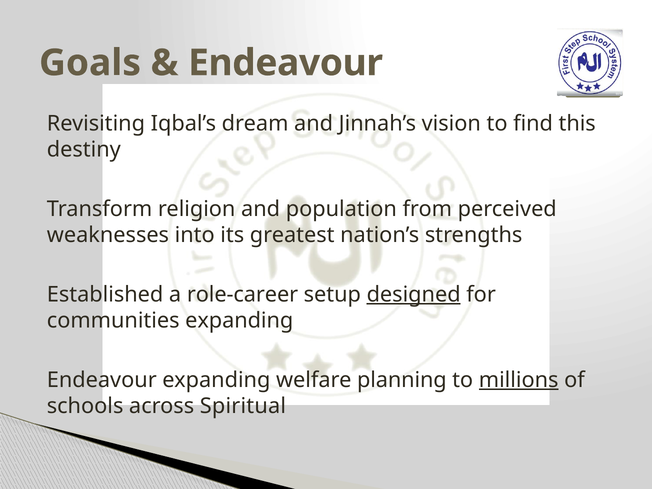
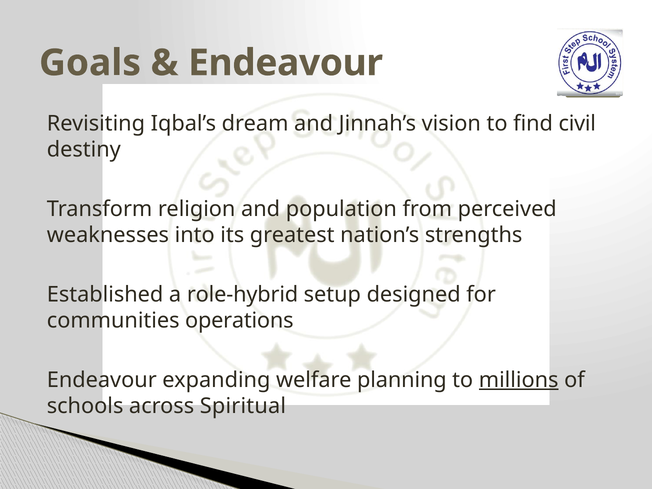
this: this -> civil (577, 123)
role‑career: role‑career -> role‑hybrid (243, 294)
designed underline: present -> none (414, 294)
communities expanding: expanding -> operations (239, 320)
